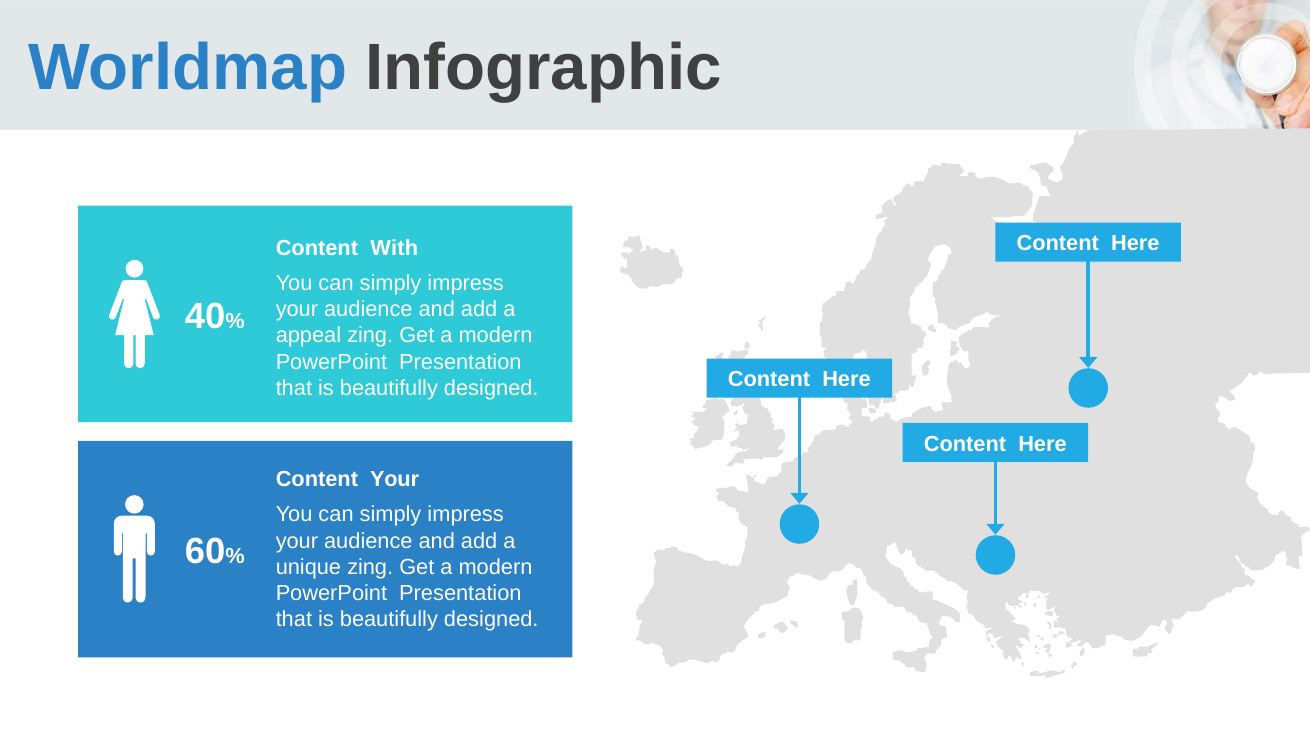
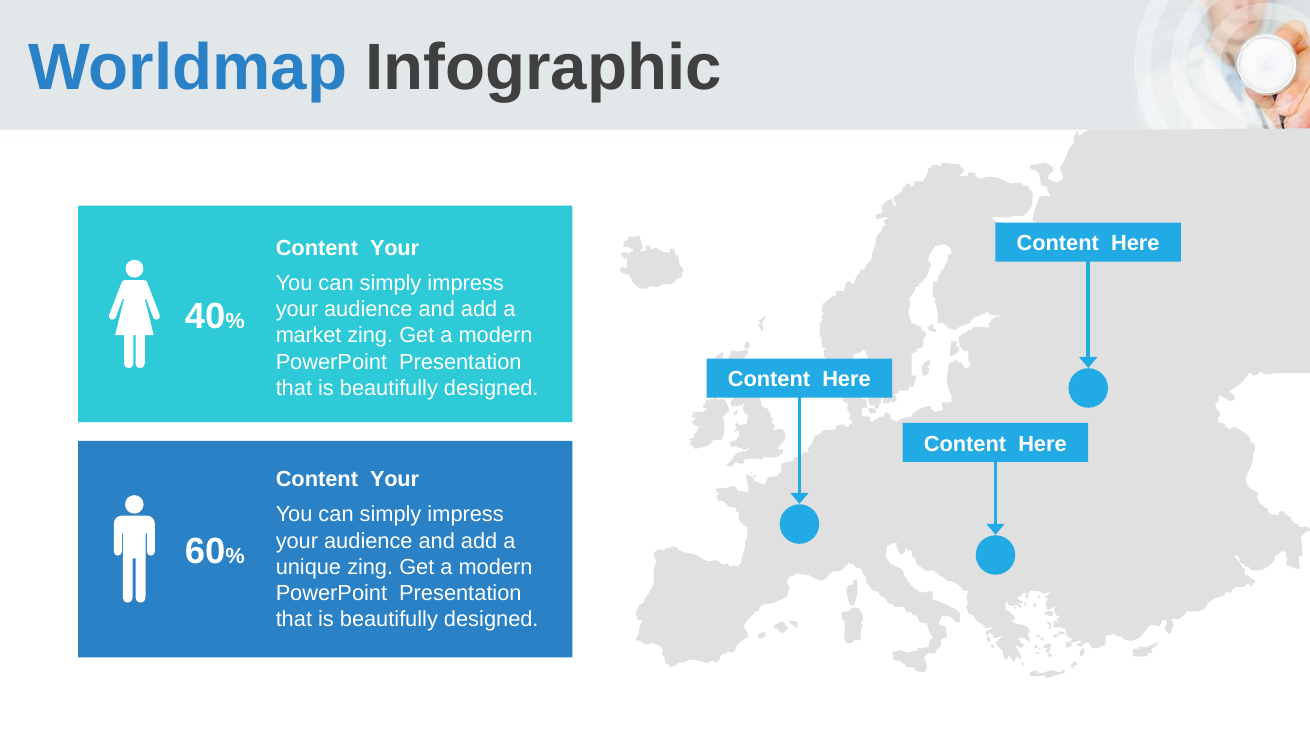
With: With -> Your (395, 248)
appeal: appeal -> market (309, 336)
